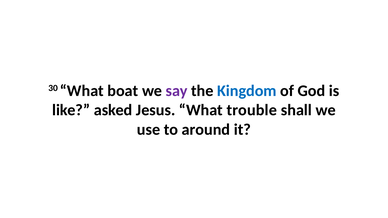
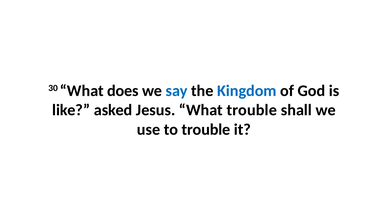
boat: boat -> does (123, 91)
say colour: purple -> blue (177, 91)
to around: around -> trouble (206, 130)
